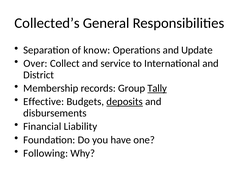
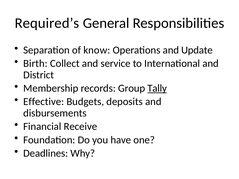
Collected’s: Collected’s -> Required’s (47, 23)
Over: Over -> Birth (35, 64)
deposits underline: present -> none (125, 102)
Liability: Liability -> Receive (80, 127)
Following: Following -> Deadlines (46, 153)
